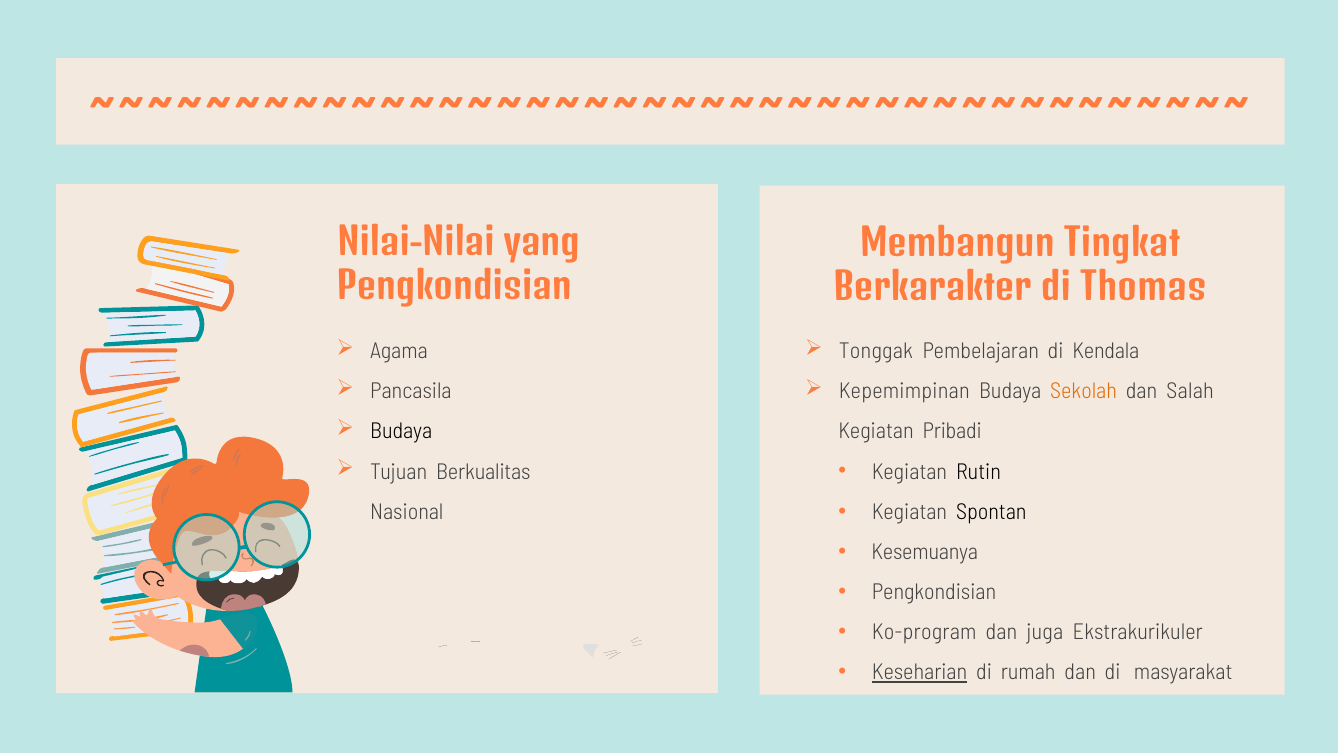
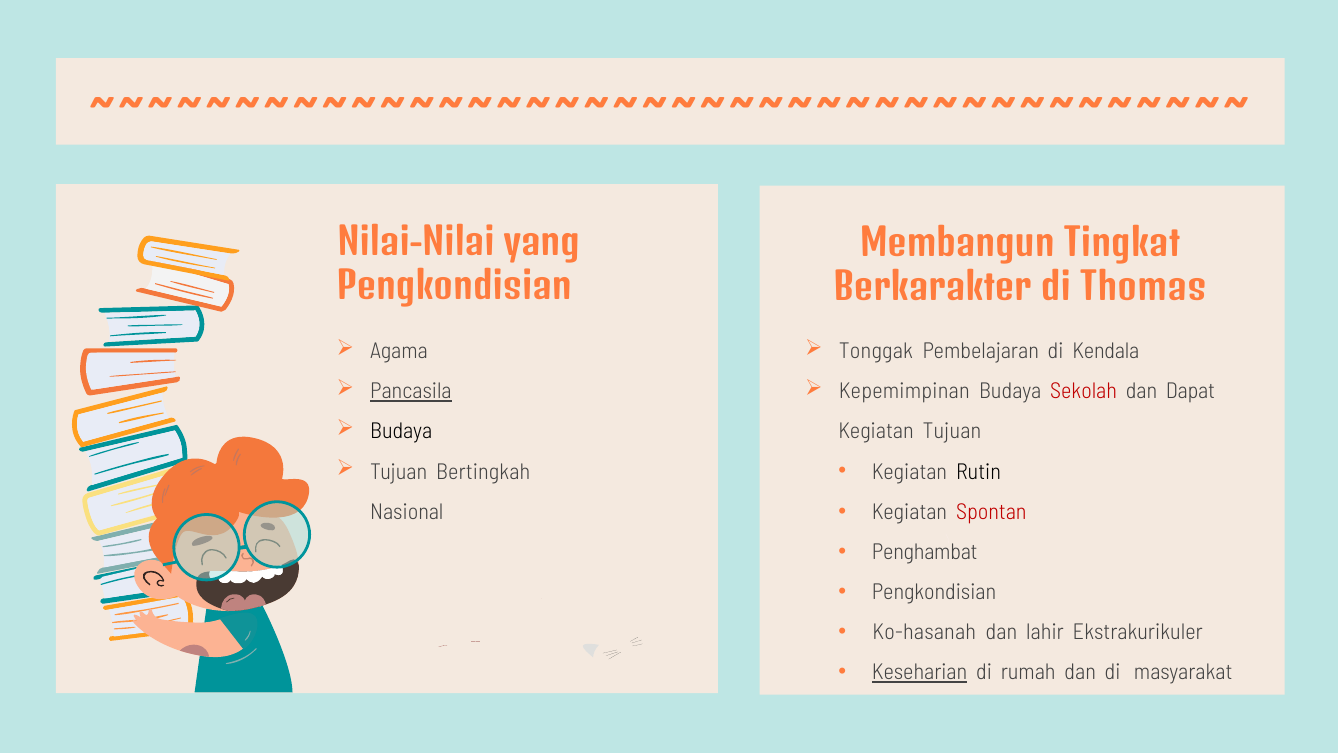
Pancasila underline: none -> present (411, 391)
Sekolah colour: orange -> red (1084, 391)
Salah: Salah -> Dapat (1190, 391)
Kegiatan Pribadi: Pribadi -> Tujuan (952, 431)
Berkualitas: Berkualitas -> Bertingkah (483, 472)
Spontan colour: black -> red (991, 512)
Kesemuanya: Kesemuanya -> Penghambat (925, 552)
Ko-program: Ko-program -> Ko-hasanah (924, 632)
juga: juga -> lahir (1045, 632)
